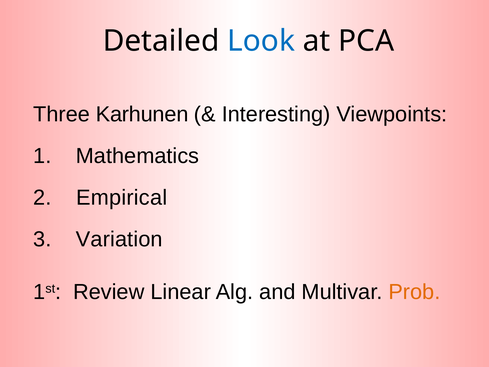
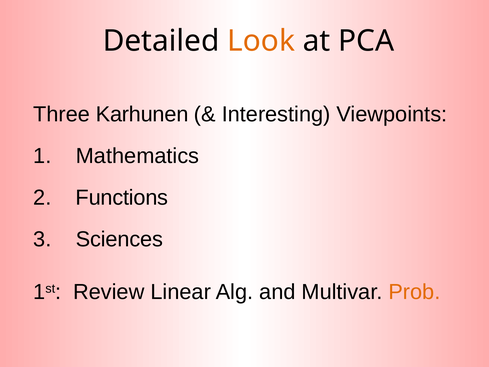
Look colour: blue -> orange (261, 41)
Empirical: Empirical -> Functions (122, 198)
Variation: Variation -> Sciences (119, 239)
